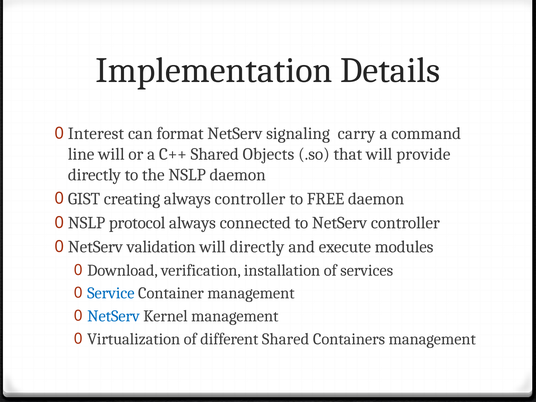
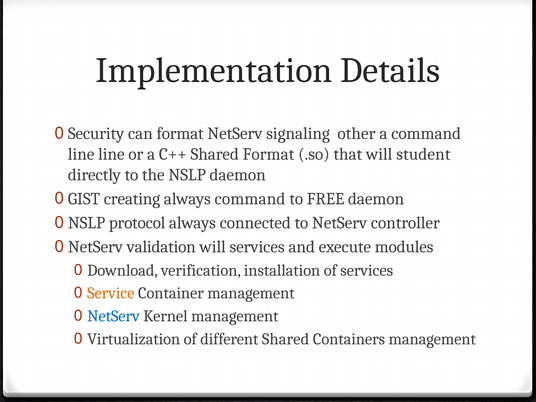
Interest: Interest -> Security (96, 134)
carry: carry -> other (356, 134)
line will: will -> line (111, 154)
Shared Objects: Objects -> Format (268, 154)
provide: provide -> student (423, 154)
always controller: controller -> command (250, 199)
will directly: directly -> services (257, 247)
Service colour: blue -> orange (111, 293)
